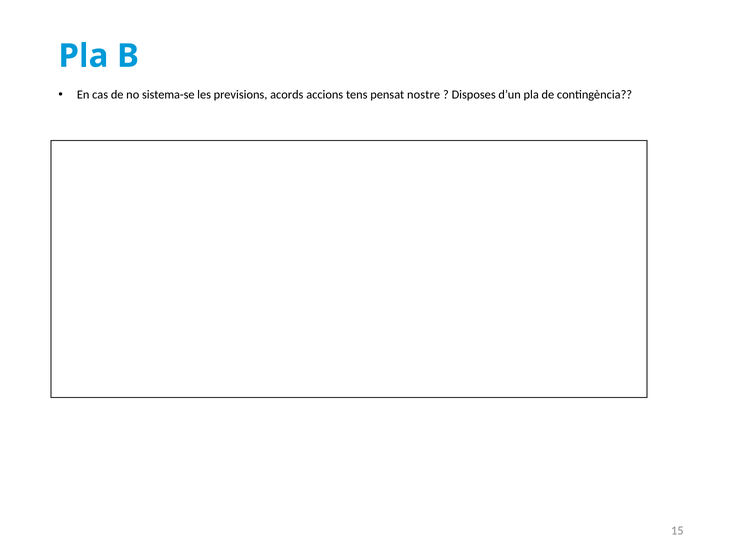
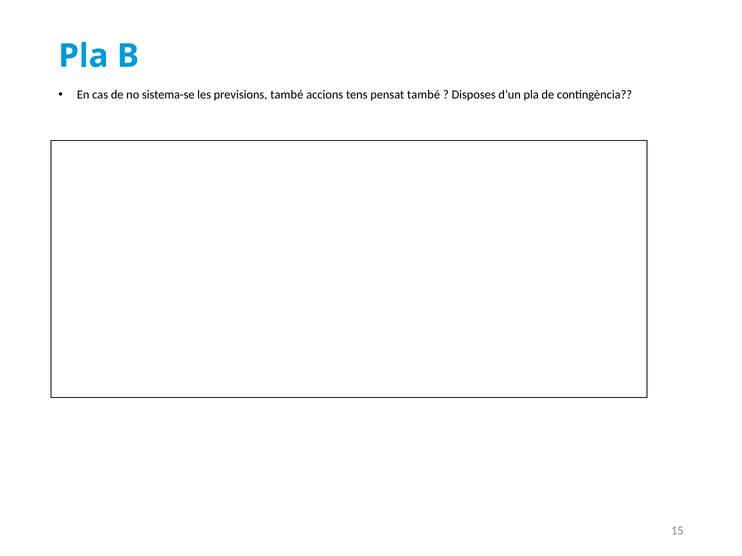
previsions acords: acords -> també (287, 95)
pensat nostre: nostre -> també (424, 95)
